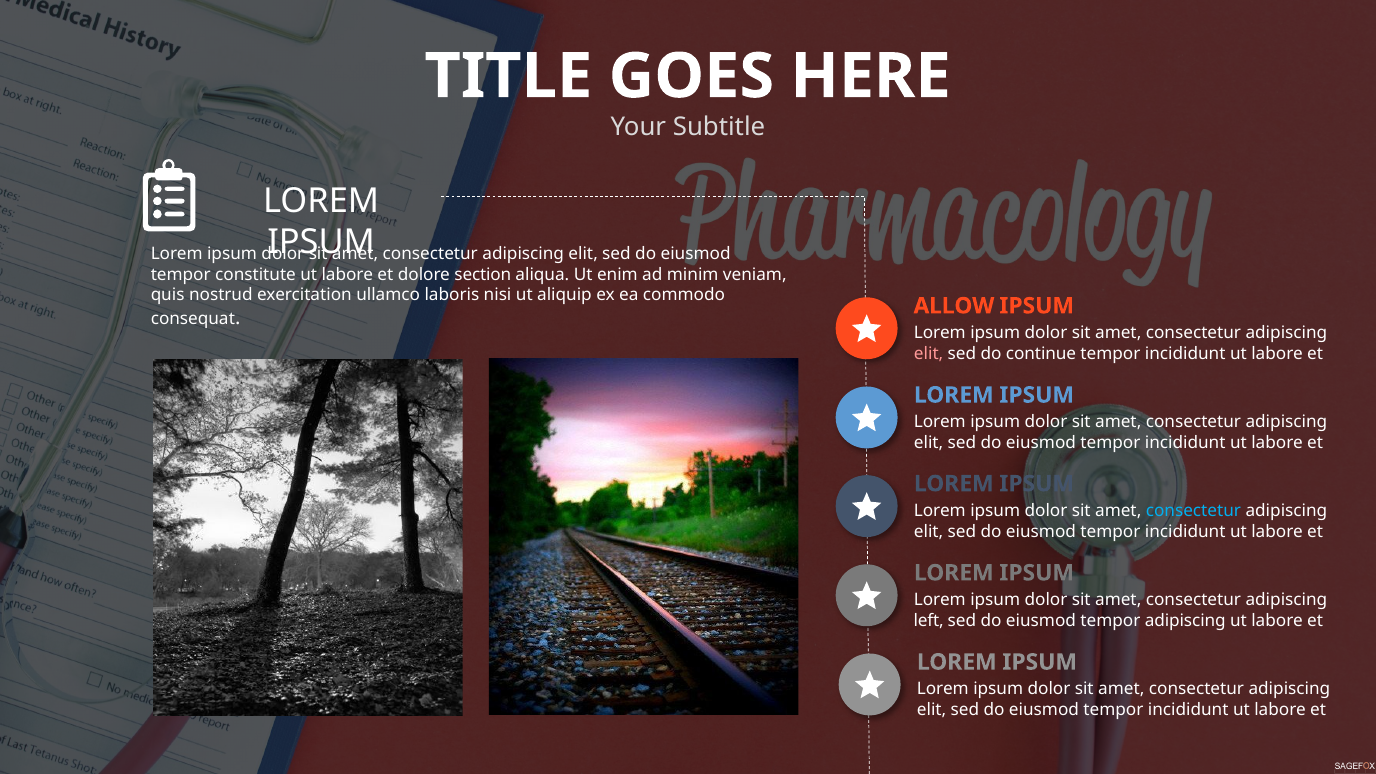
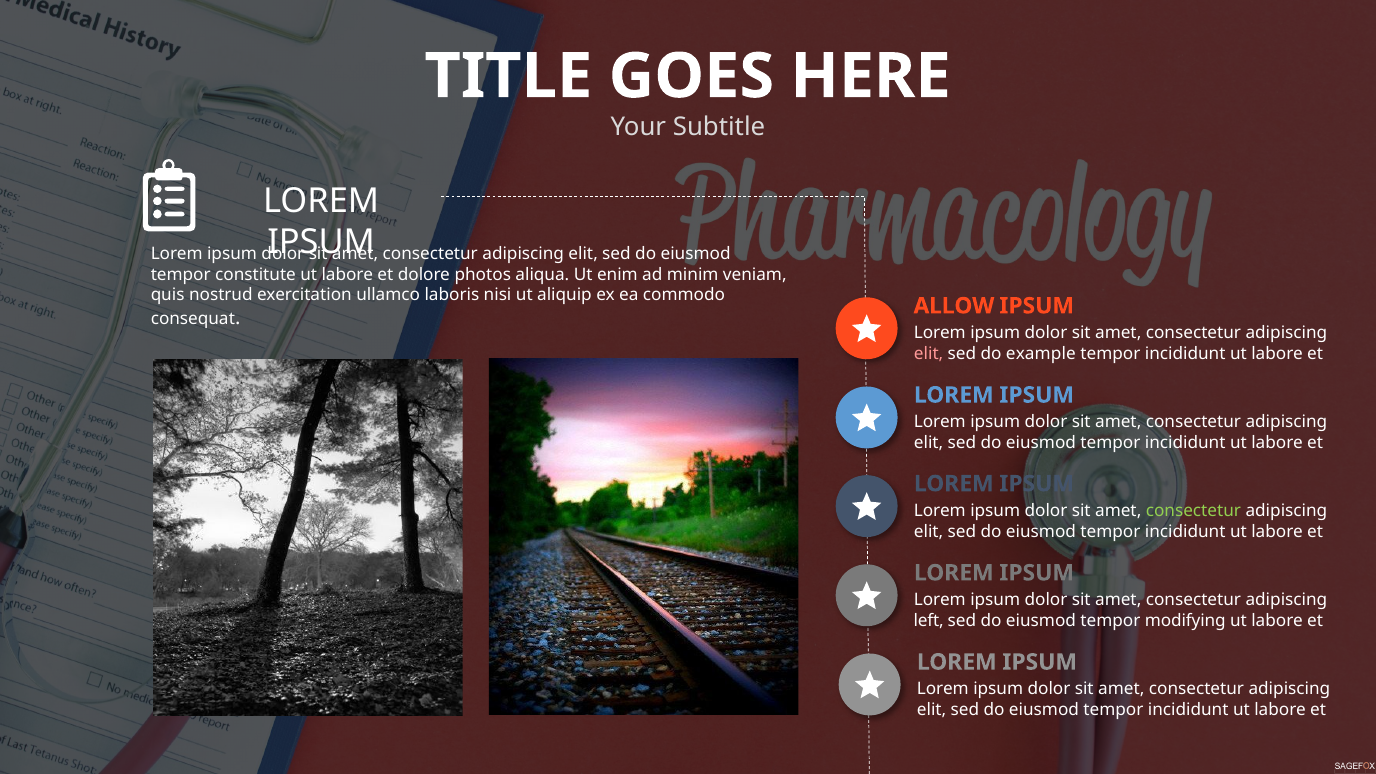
section: section -> photos (483, 275)
continue: continue -> example (1041, 354)
consectetur colour: light blue -> light green (1193, 511)
tempor adipiscing: adipiscing -> modifying (1185, 621)
